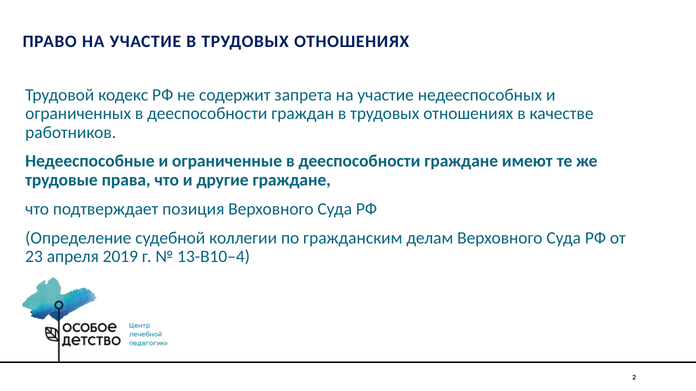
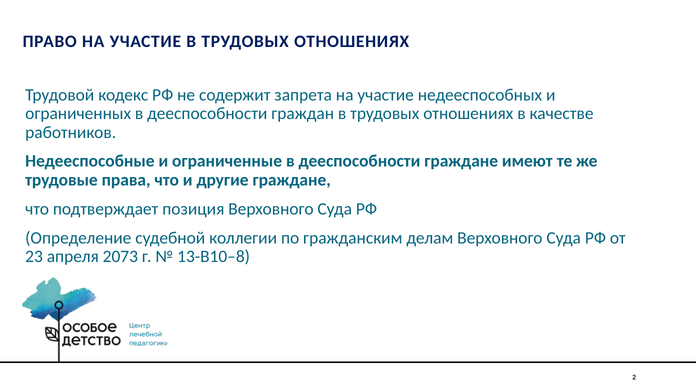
2019: 2019 -> 2073 (120, 257)
13-В10–4: 13-В10–4 -> 13-В10–8 (214, 257)
